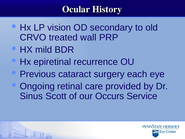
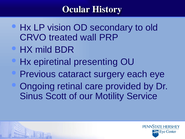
recurrence: recurrence -> presenting (96, 62)
Occurs: Occurs -> Motility (110, 96)
